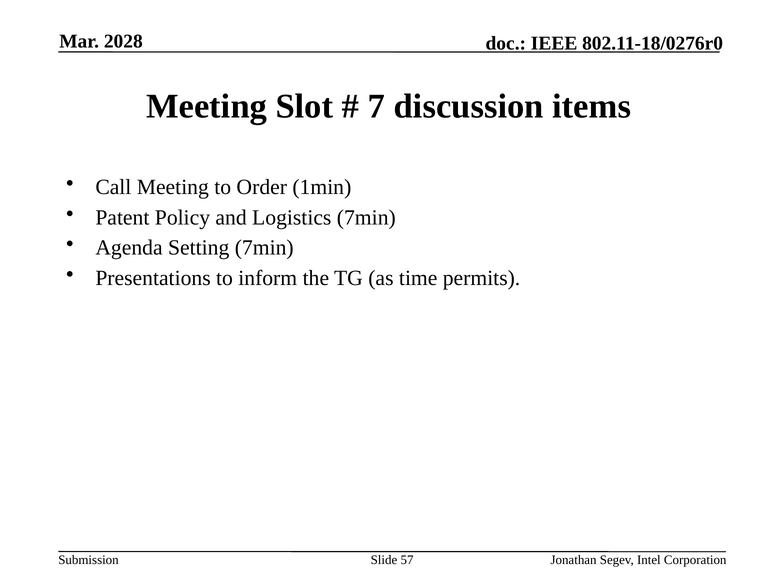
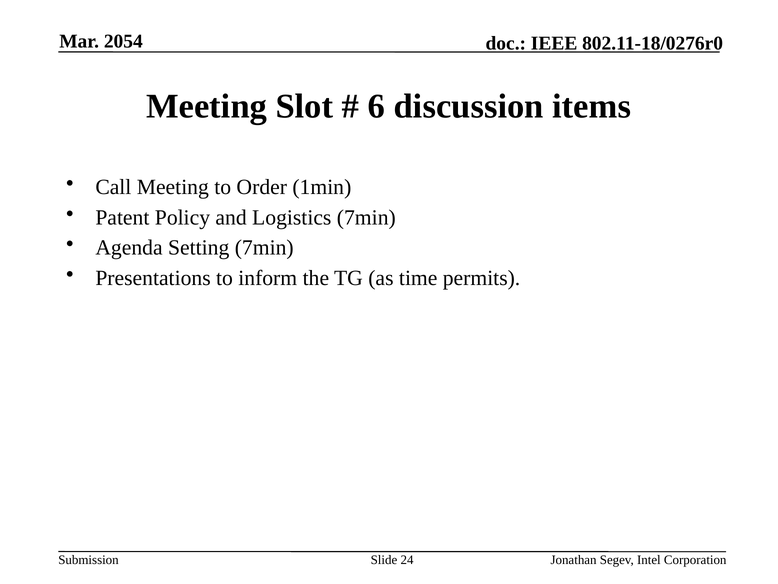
2028: 2028 -> 2054 (123, 41)
7: 7 -> 6 (376, 106)
57: 57 -> 24 (407, 560)
